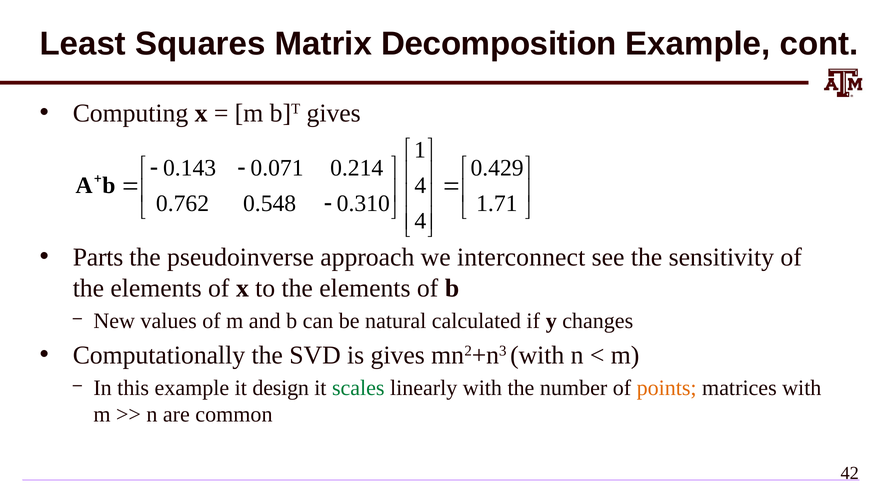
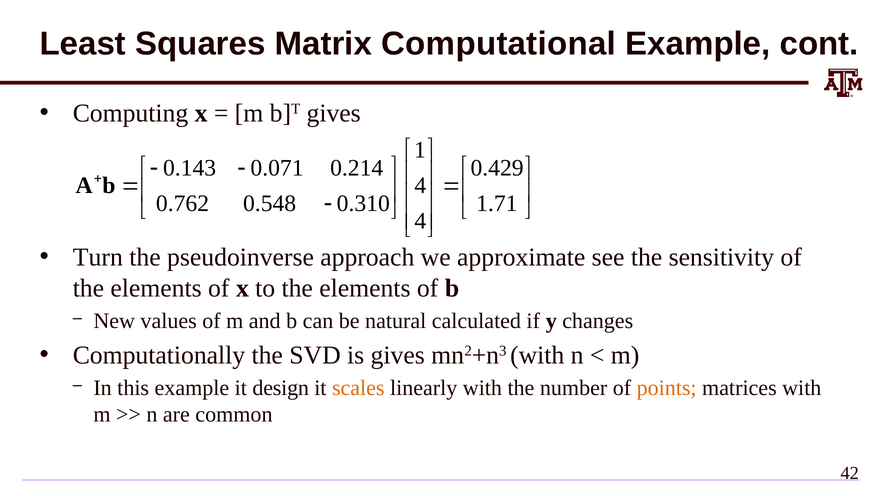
Decomposition: Decomposition -> Computational (499, 44)
Parts: Parts -> Turn (98, 257)
interconnect: interconnect -> approximate (521, 257)
scales colour: green -> orange (358, 388)
